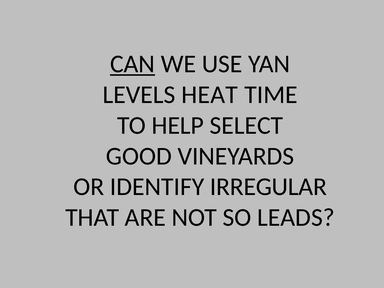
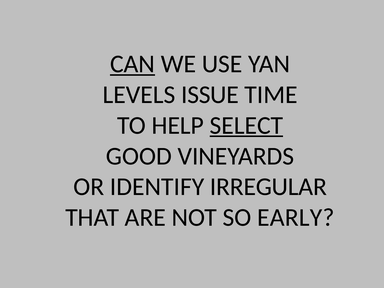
HEAT: HEAT -> ISSUE (210, 95)
SELECT underline: none -> present (246, 125)
LEADS: LEADS -> EARLY (296, 218)
